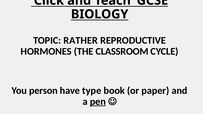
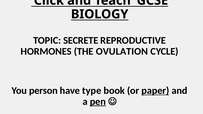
RATHER: RATHER -> SECRETE (81, 41)
CLASSROOM: CLASSROOM -> OVULATION (122, 52)
paper underline: none -> present (155, 91)
